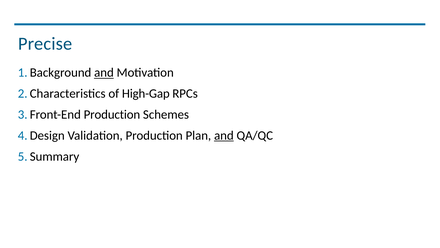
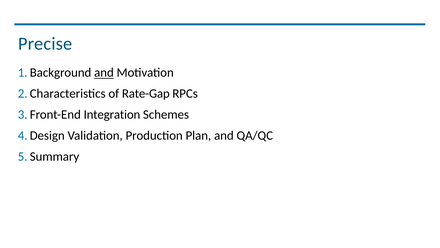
High-Gap: High-Gap -> Rate-Gap (146, 93)
Production: Production -> Integration (112, 114)
and underline: present -> none (224, 135)
